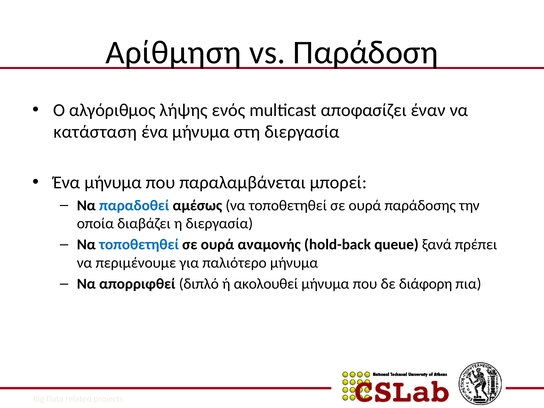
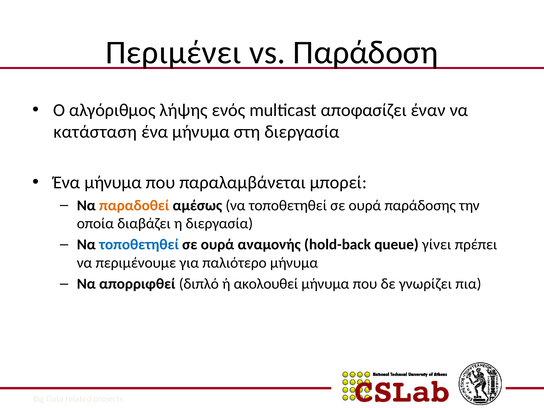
Αρίθμηση: Αρίθμηση -> Περιμένει (173, 53)
παραδοθεί colour: blue -> orange (134, 205)
ξανά: ξανά -> γίνει (437, 245)
διάφορη: διάφορη -> γνωρίζει (425, 284)
